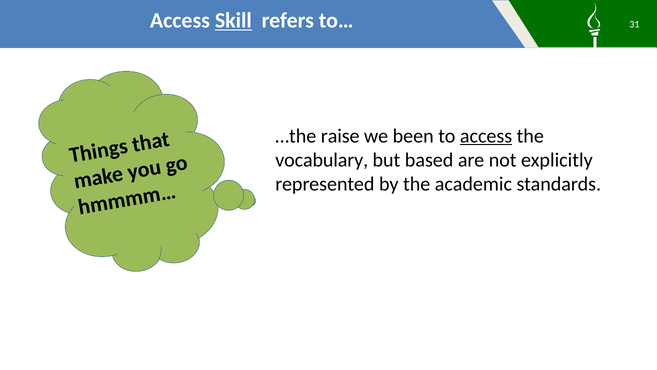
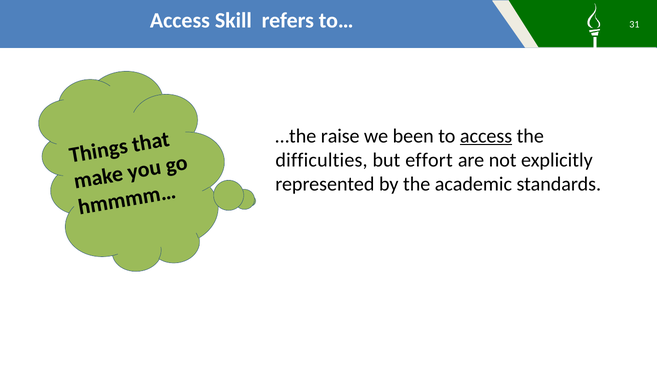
Skill underline: present -> none (233, 21)
vocabulary: vocabulary -> difficulties (322, 160)
based: based -> effort (429, 160)
